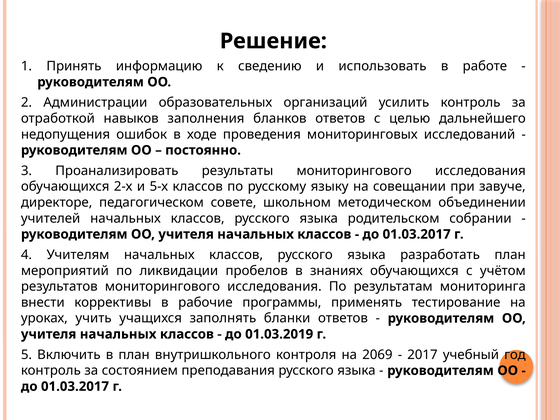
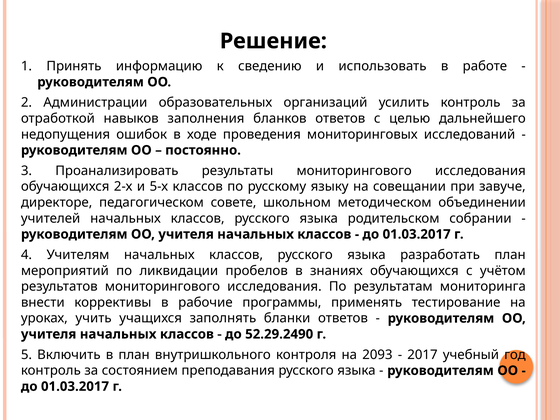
01.03.2019: 01.03.2019 -> 52.29.2490 (279, 334)
2069: 2069 -> 2093 (377, 355)
